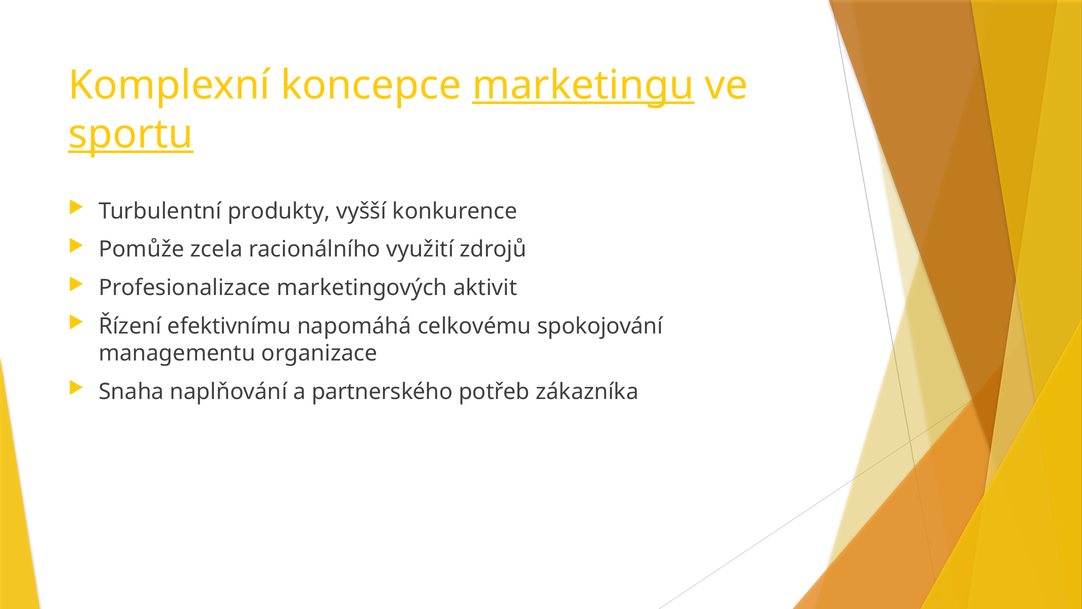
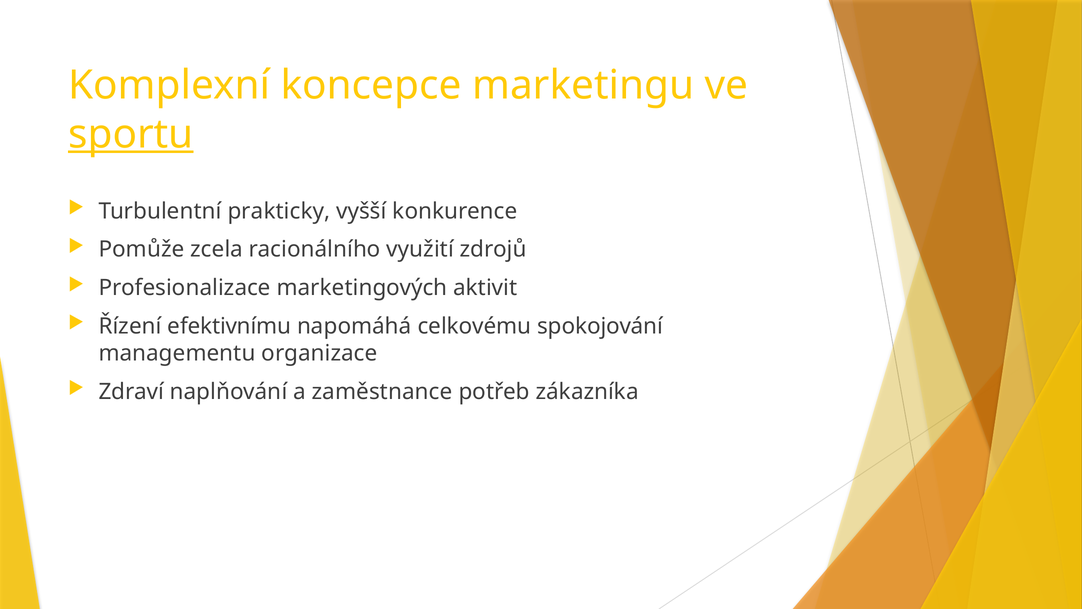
marketingu underline: present -> none (583, 85)
produkty: produkty -> prakticky (279, 211)
Snaha: Snaha -> Zdraví (131, 392)
partnerského: partnerského -> zaměstnance (382, 392)
